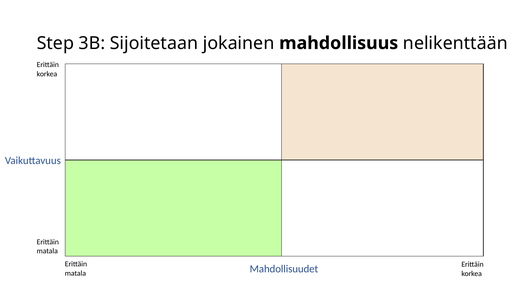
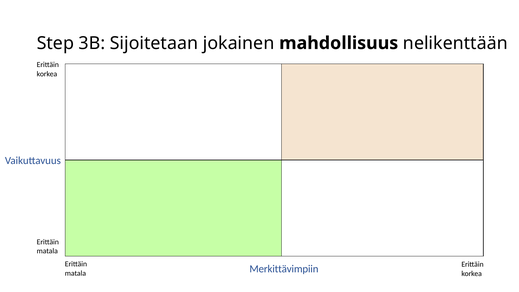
Mahdollisuudet: Mahdollisuudet -> Merkittävimpiin (284, 269)
